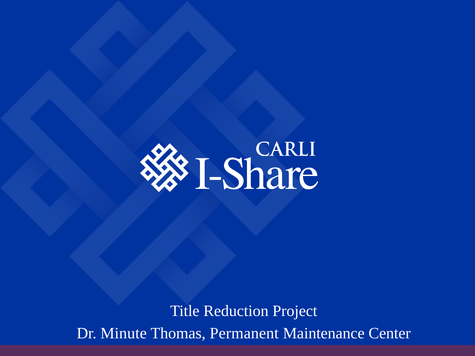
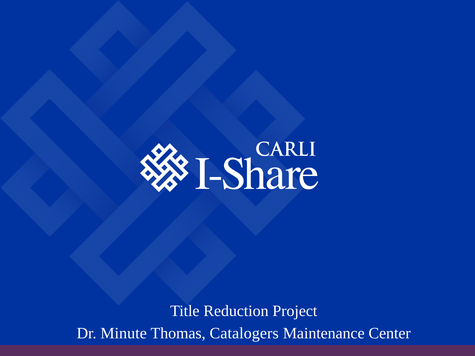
Permanent: Permanent -> Catalogers (244, 333)
